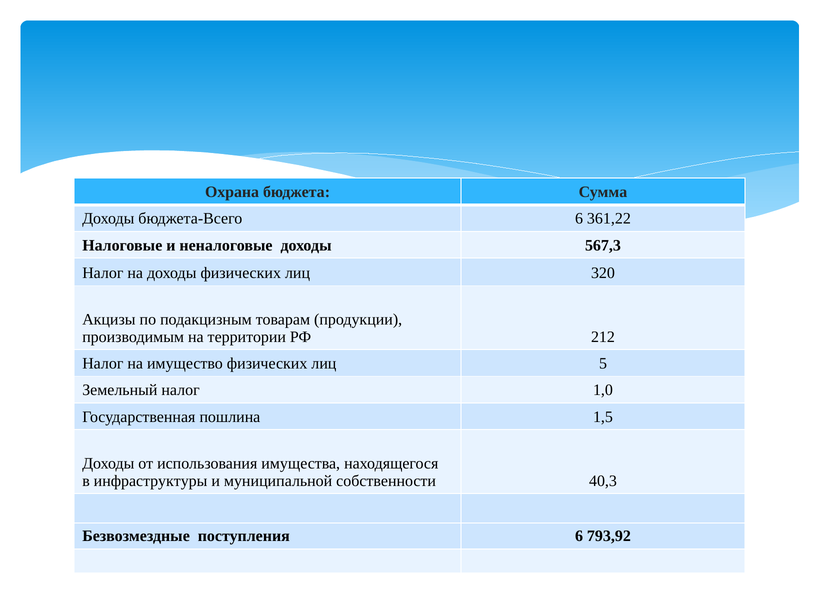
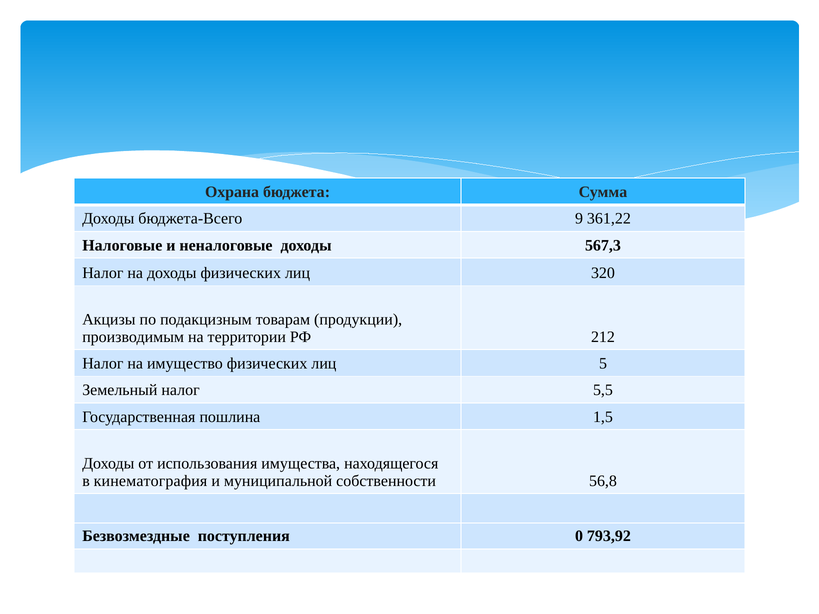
бюджета-Всего 6: 6 -> 9 (579, 219)
1,0: 1,0 -> 5,5 (603, 390)
инфраструктуры: инфраструктуры -> кинематография (150, 481)
40,3: 40,3 -> 56,8 (603, 481)
поступления 6: 6 -> 0 (579, 536)
